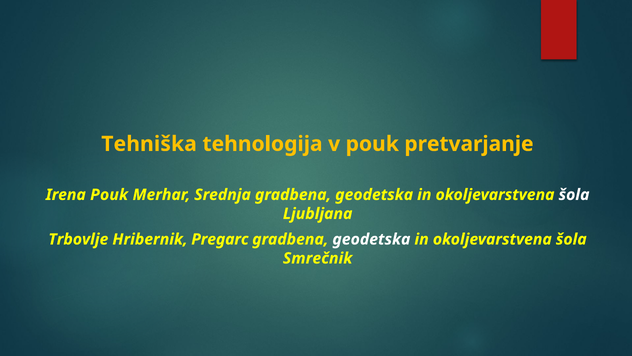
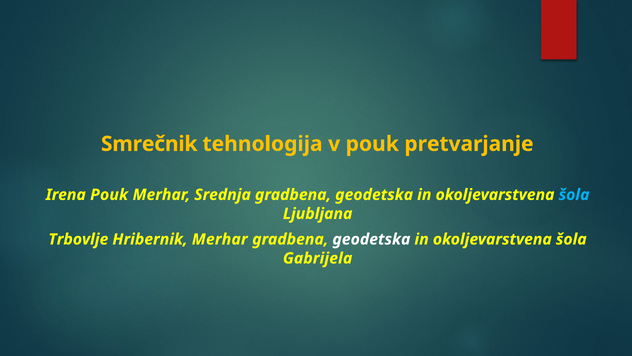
Tehniška: Tehniška -> Smrečnik (149, 144)
šola colour: white -> light blue (574, 194)
Hribernik Pregarc: Pregarc -> Merhar (220, 239)
Smrečnik: Smrečnik -> Gabrijela (318, 258)
